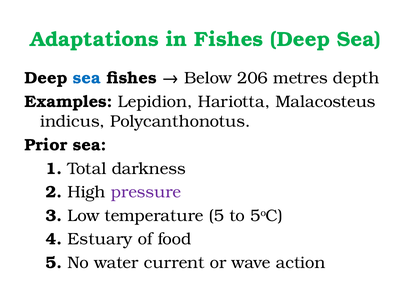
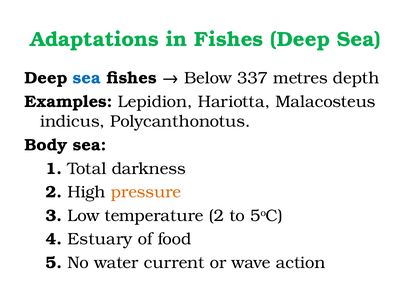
206: 206 -> 337 (252, 78)
Prior: Prior -> Body (46, 145)
pressure colour: purple -> orange (146, 192)
temperature 5: 5 -> 2 (217, 216)
